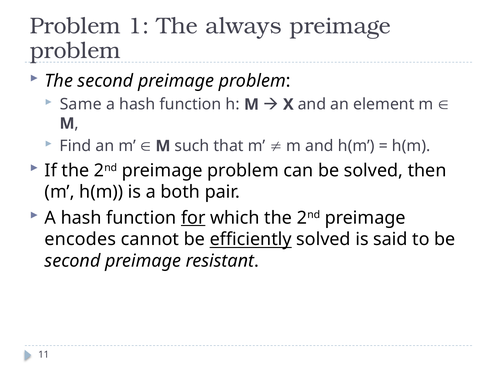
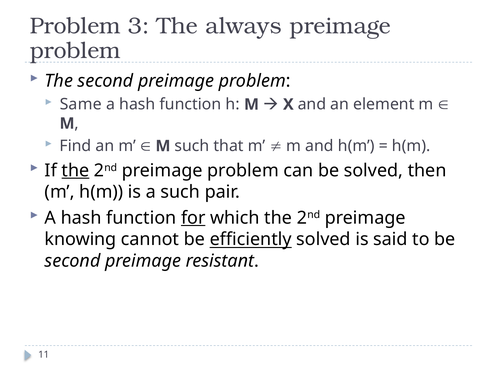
1: 1 -> 3 (139, 26)
the underline: none -> present (75, 170)
a both: both -> such (180, 192)
encodes: encodes -> knowing (80, 239)
